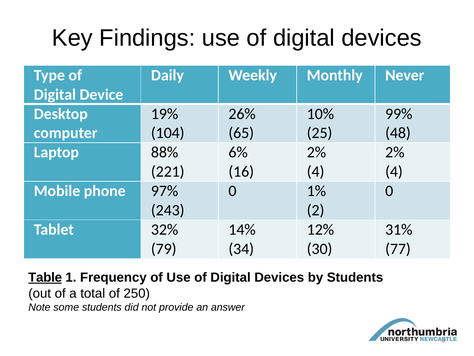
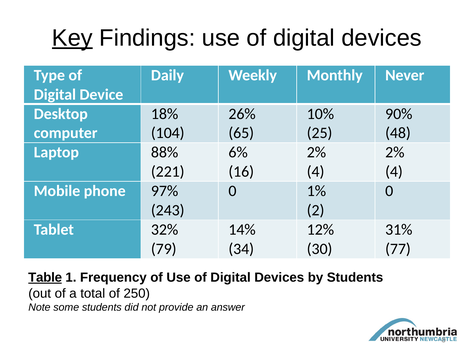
Key underline: none -> present (72, 38)
19%: 19% -> 18% (165, 114)
99%: 99% -> 90% (399, 114)
